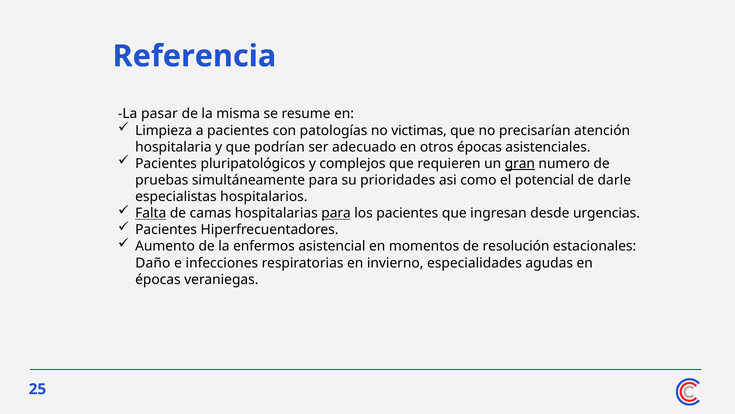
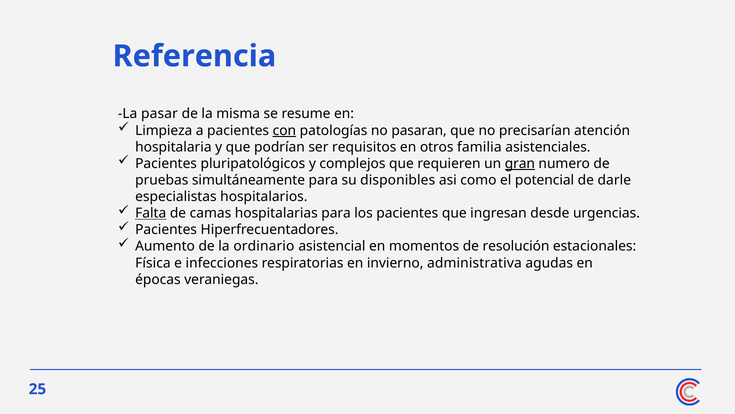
con underline: none -> present (284, 130)
victimas: victimas -> pasaran (419, 130)
adecuado: adecuado -> requisitos (364, 147)
otros épocas: épocas -> familia (479, 147)
prioridades: prioridades -> disponibles (398, 180)
para underline: present -> none (336, 213)
enfermos: enfermos -> ordinario (264, 246)
Daño: Daño -> Física (153, 263)
especialidades: especialidades -> administrativa (474, 263)
